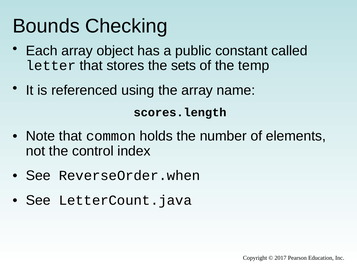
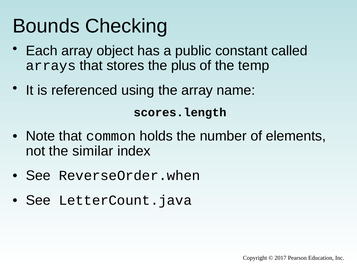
letter: letter -> arrays (51, 66)
sets: sets -> plus (184, 66)
control: control -> similar (93, 151)
